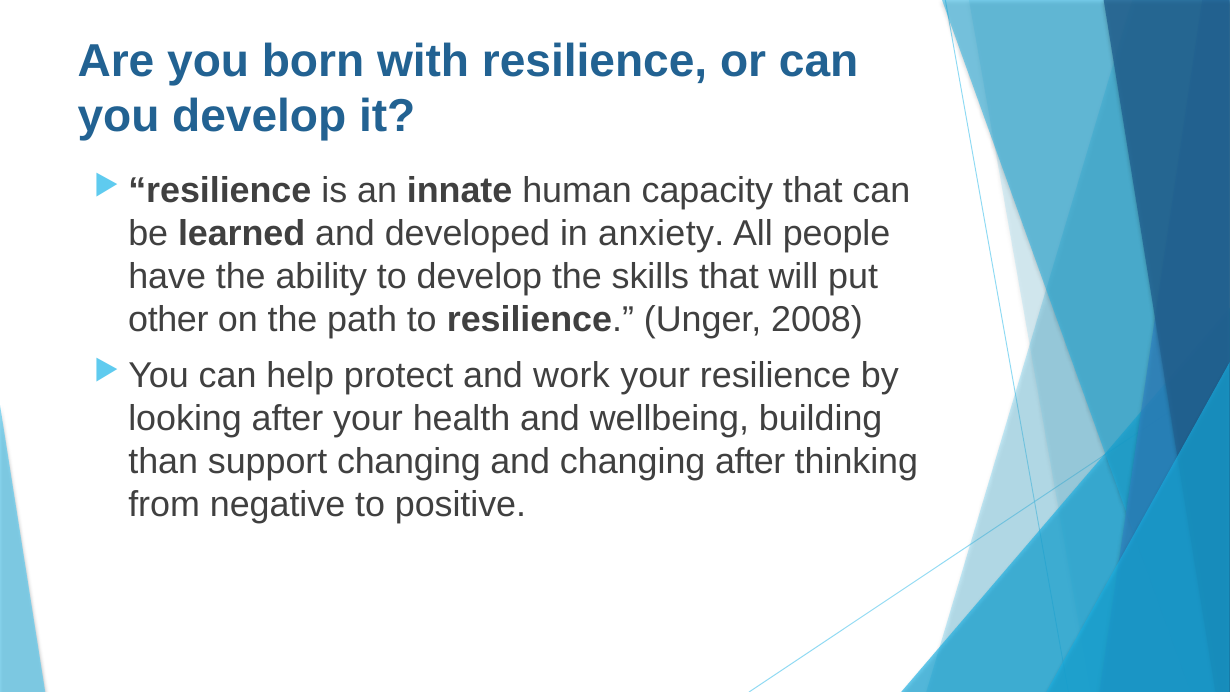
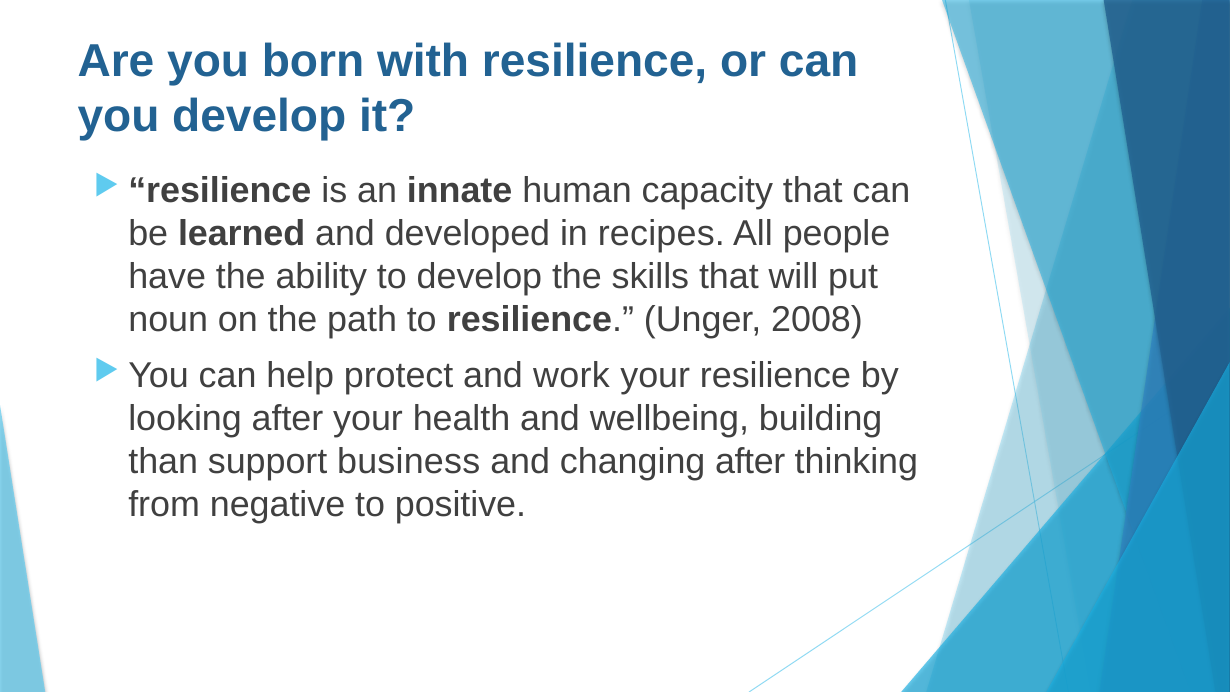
anxiety: anxiety -> recipes (661, 234)
other: other -> noun (168, 320)
support changing: changing -> business (409, 462)
